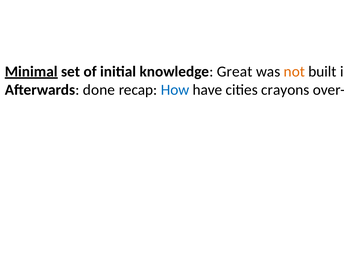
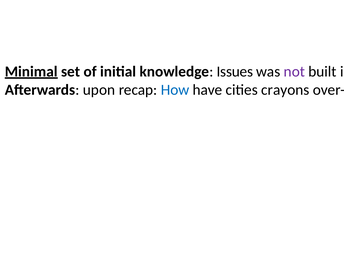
Great: Great -> Issues (235, 72)
not colour: orange -> purple (294, 72)
done: done -> upon (99, 90)
